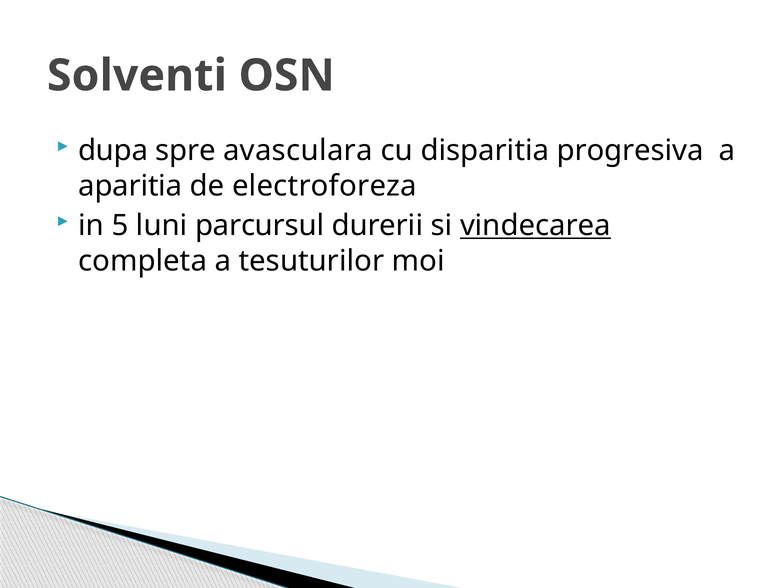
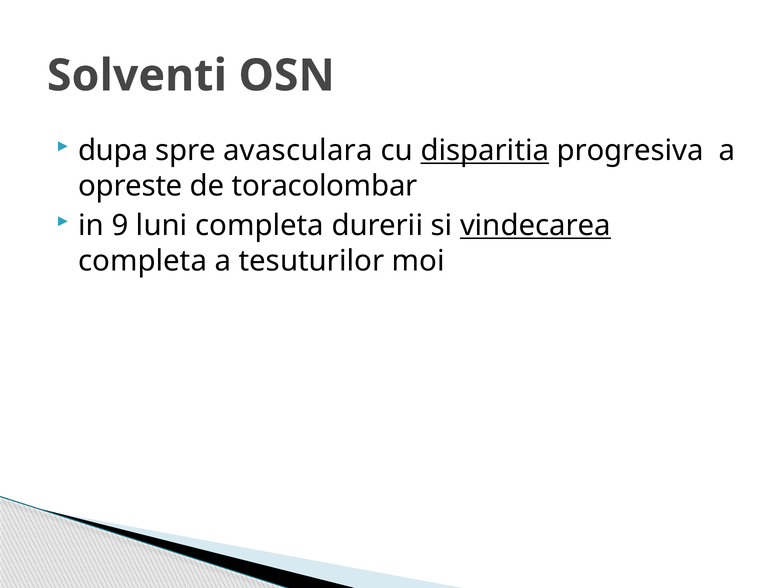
disparitia underline: none -> present (485, 151)
aparitia: aparitia -> opreste (130, 186)
electroforeza: electroforeza -> toracolombar (325, 186)
5: 5 -> 9 (120, 226)
luni parcursul: parcursul -> completa (260, 226)
